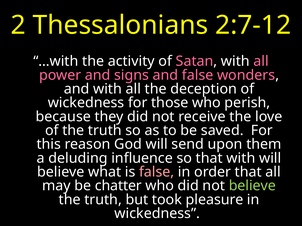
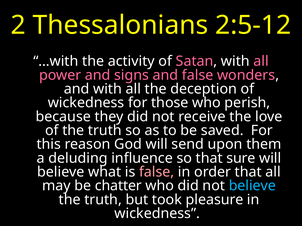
2:7-12: 2:7-12 -> 2:5-12 (253, 25)
that with: with -> sure (241, 158)
believe colour: light green -> light blue (252, 186)
